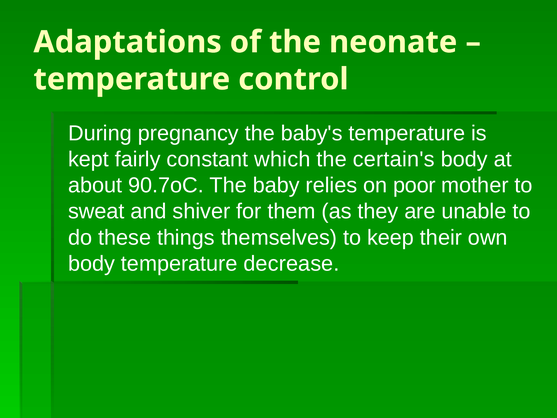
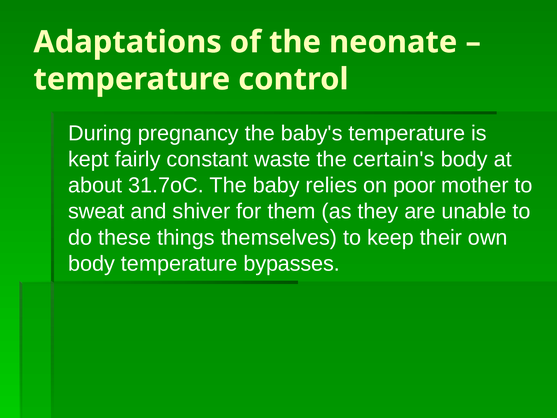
which: which -> waste (282, 159)
90.7oC: 90.7oC -> 31.7oC (166, 185)
decrease: decrease -> bypasses (292, 263)
